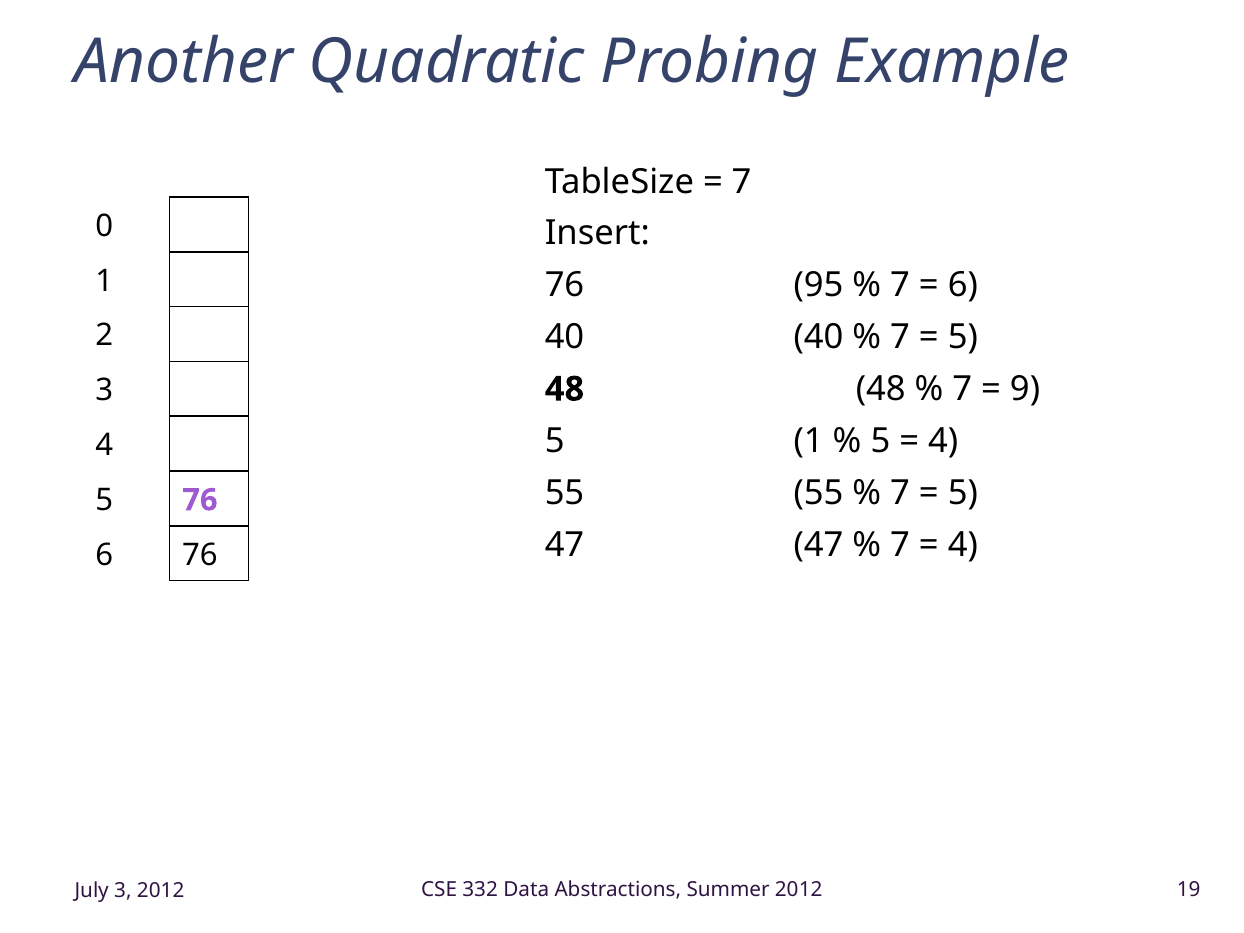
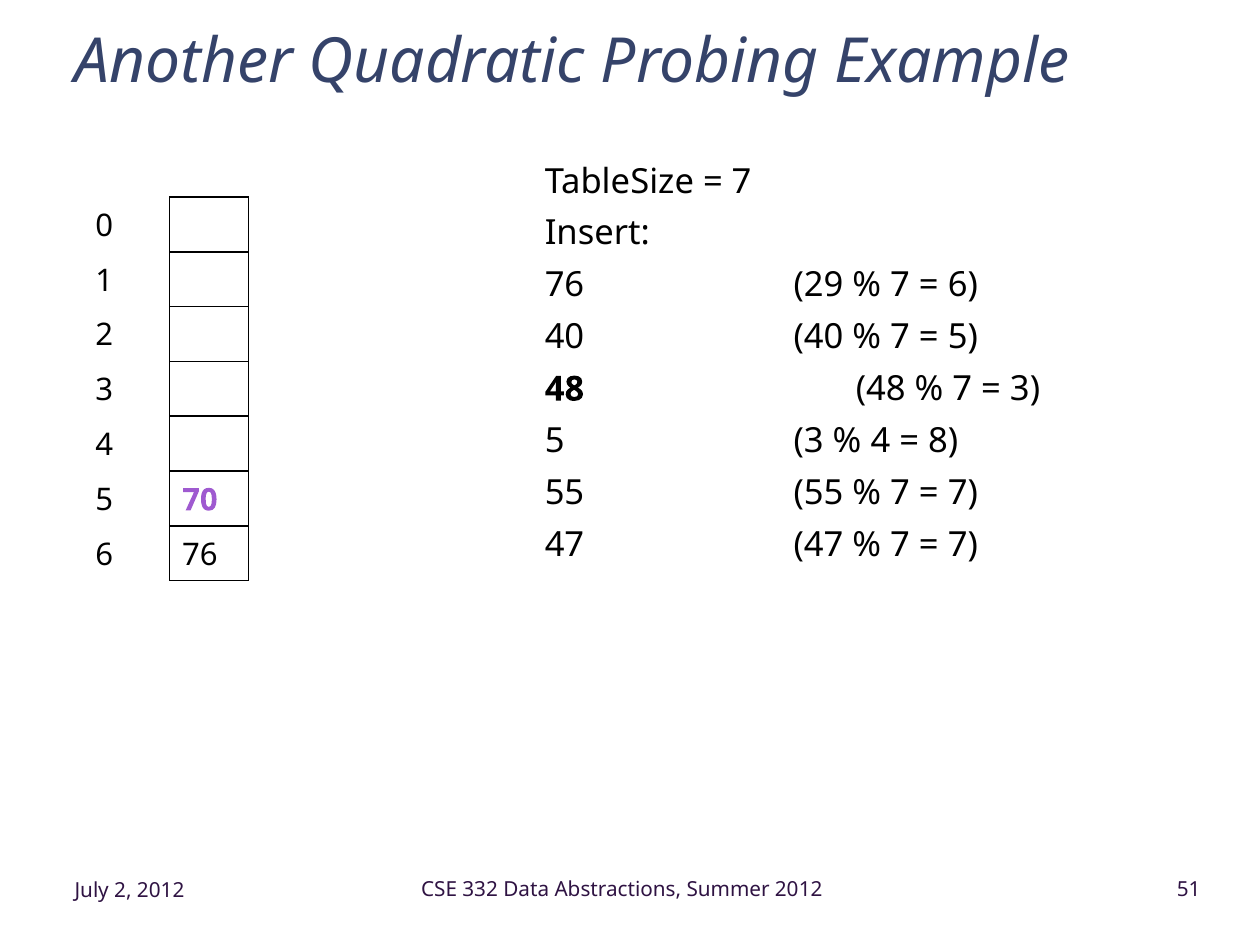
95: 95 -> 29 (819, 285)
9: 9 -> 3 (1025, 389)
5 1: 1 -> 3 (809, 441)
5: 5 -> 4 (880, 441)
4: 4 -> 8 (943, 441)
5: 5 -> 7 (963, 493)
5 76: 76 -> 70 (200, 500)
4: 4 -> 7 (963, 545)
19: 19 -> 51 (1189, 889)
July 3: 3 -> 2 (123, 891)
